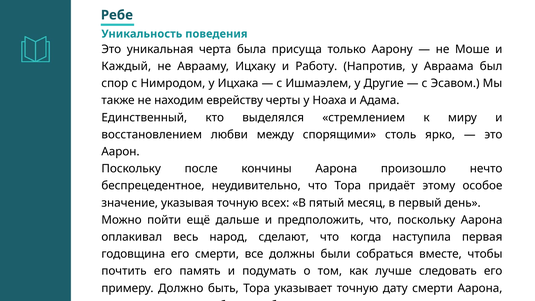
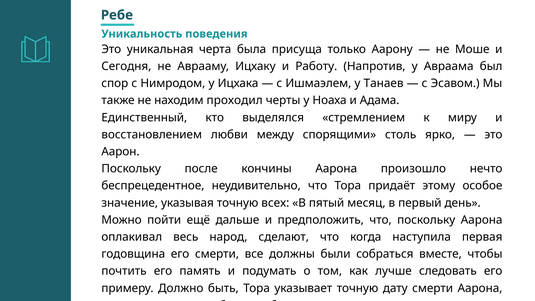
Каждый: Каждый -> Сегодня (126, 66)
Другие: Другие -> Танаев (384, 83)
еврейству: еврейству -> проходил (235, 100)
